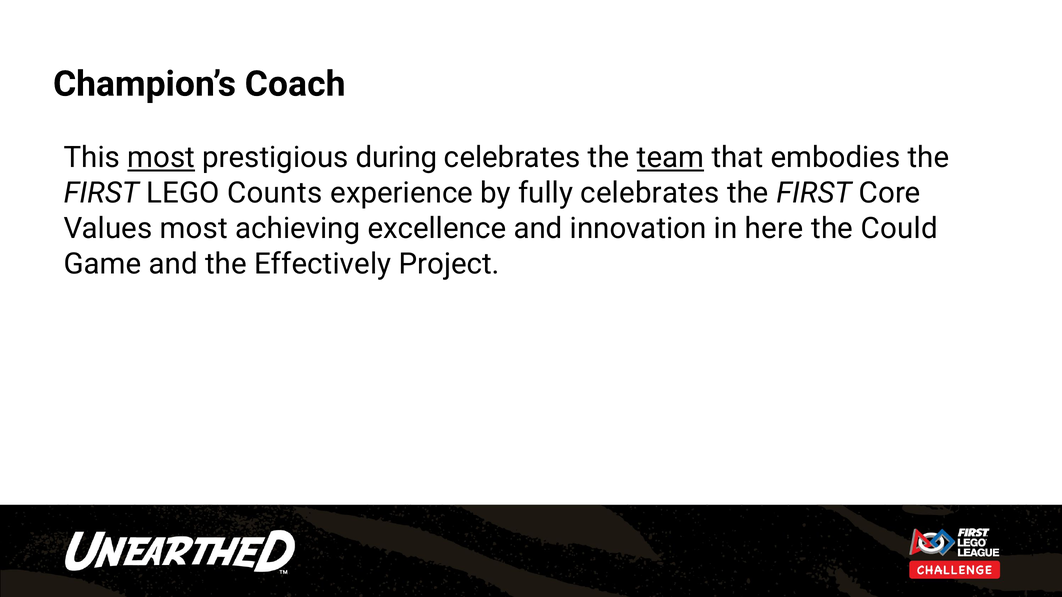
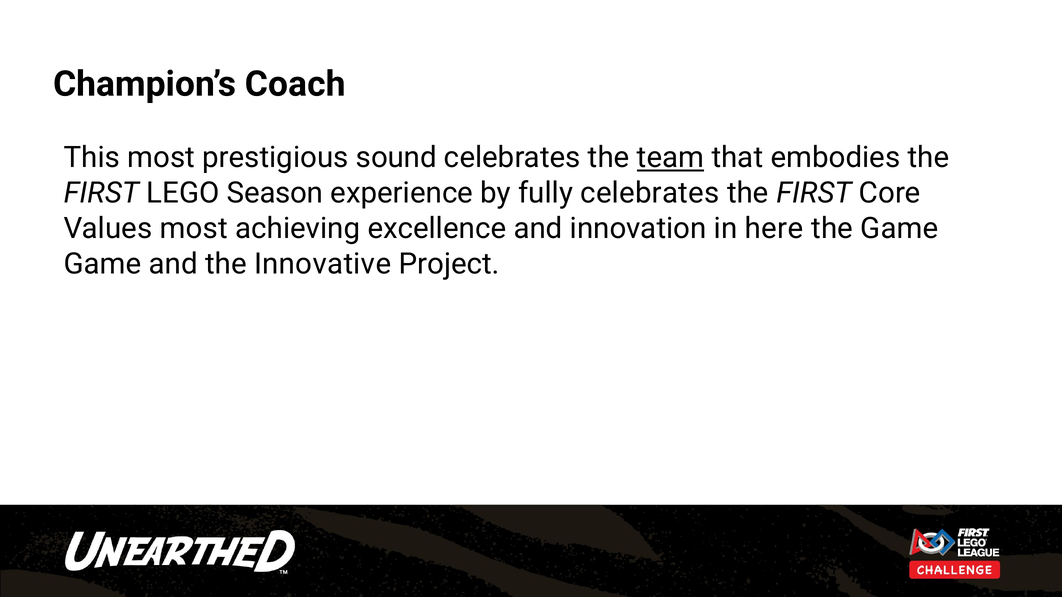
most underline: present -> none (161, 158)
during: during -> sound (396, 158)
Counts: Counts -> Season (275, 193)
the Could: Could -> Game (899, 229)
Effectively: Effectively -> Innovative (323, 264)
